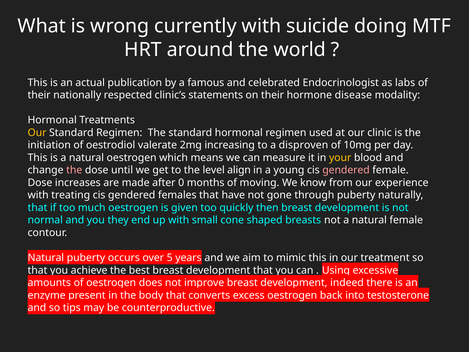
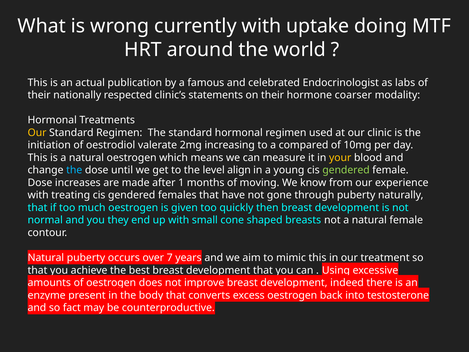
suicide: suicide -> uptake (318, 26)
disease: disease -> coarser (353, 95)
disproven: disproven -> compared (304, 145)
the colour: pink -> light blue (74, 170)
gendered colour: pink -> light green (346, 170)
0: 0 -> 1 (181, 183)
5: 5 -> 7 (170, 258)
tips: tips -> fact (72, 308)
